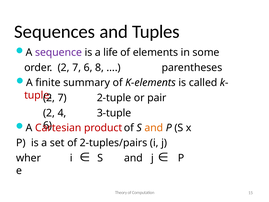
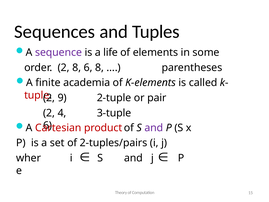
order 2 7: 7 -> 8 (77, 67)
summary: summary -> academia (87, 82)
7: 7 -> 9 (62, 98)
and colour: orange -> purple (154, 128)
